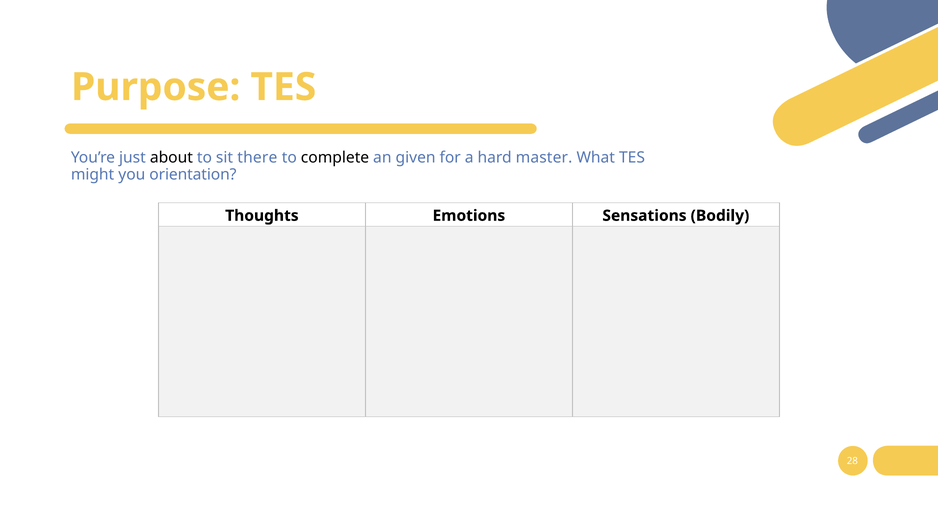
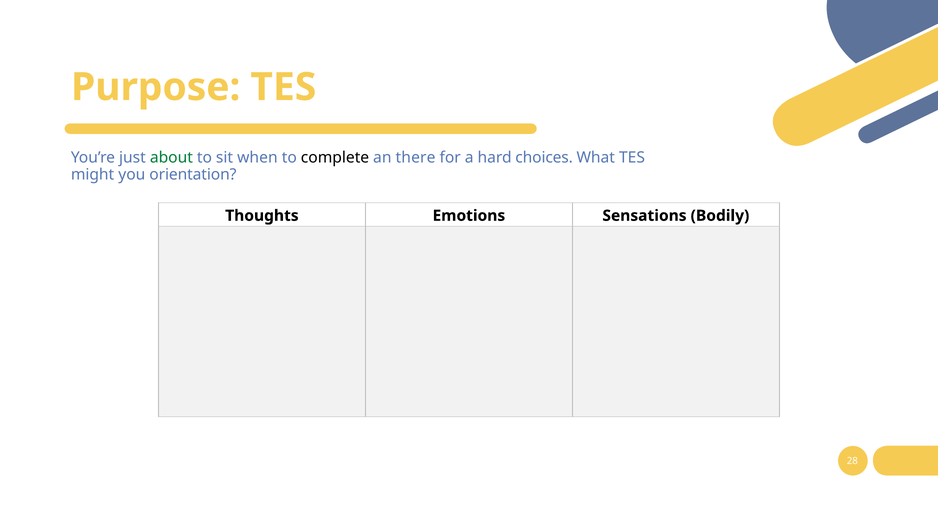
about colour: black -> green (171, 158)
there: there -> when (257, 158)
given: given -> there (416, 158)
master: master -> choices (544, 158)
